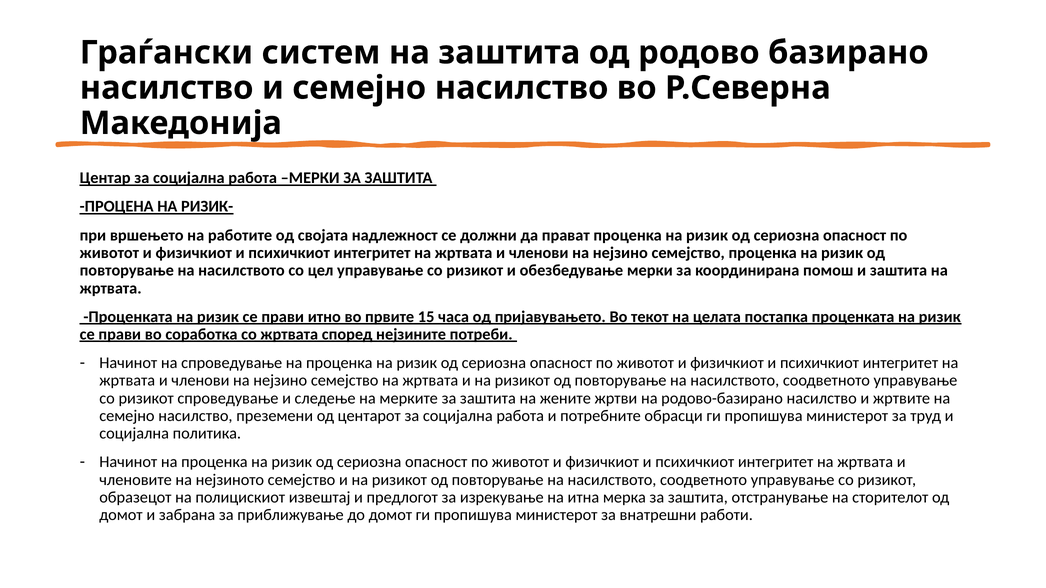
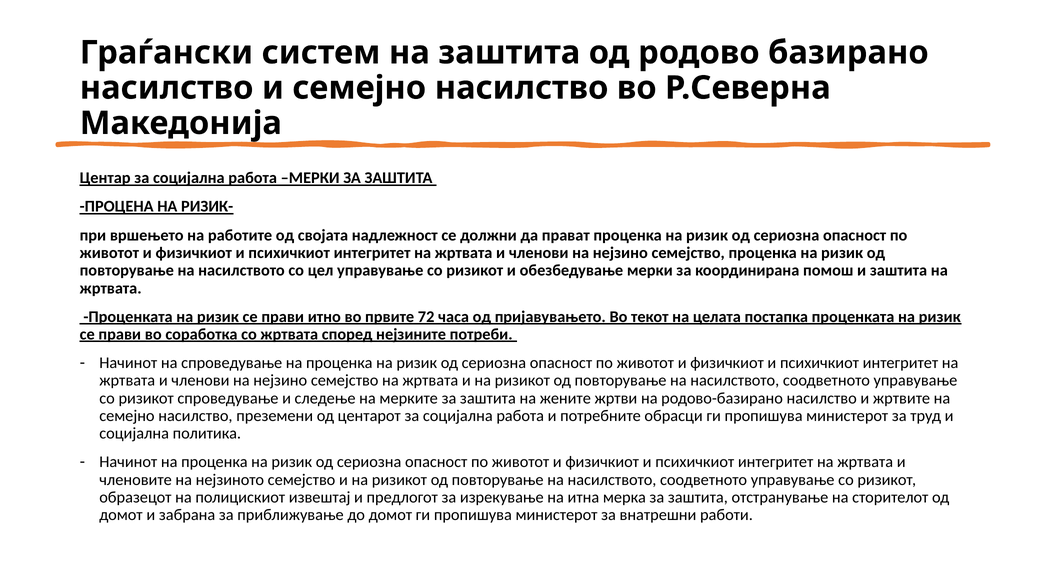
15: 15 -> 72 (426, 317)
